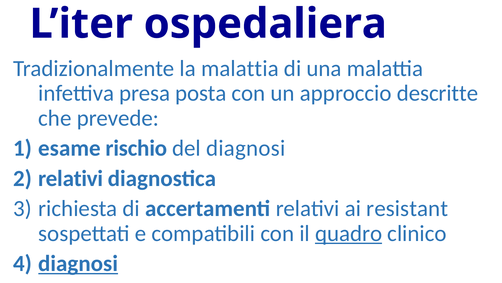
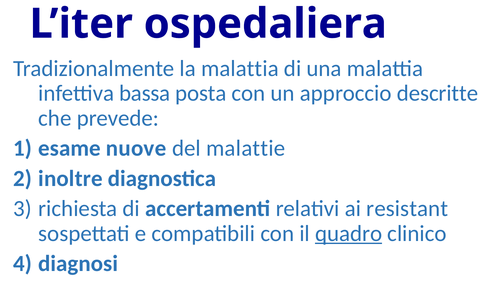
presa: presa -> bassa (145, 93)
rischio: rischio -> nuove (136, 148)
del diagnosi: diagnosi -> malattie (246, 148)
relativi: relativi -> inoltre (70, 178)
diagnosi underline: present -> none (78, 263)
